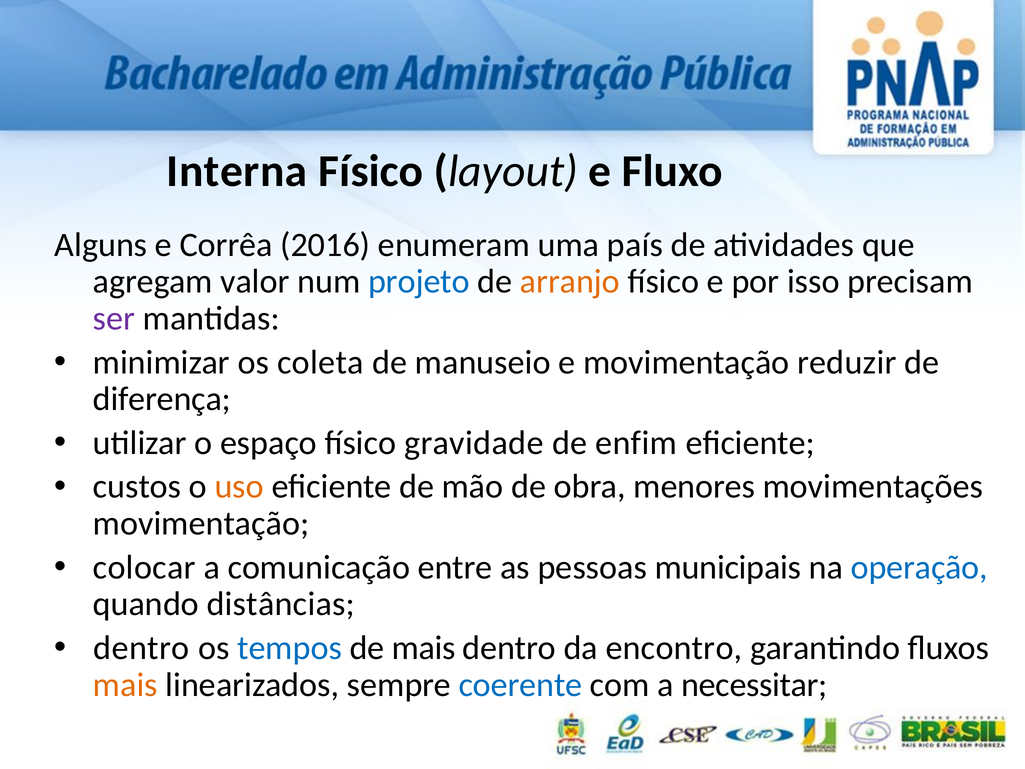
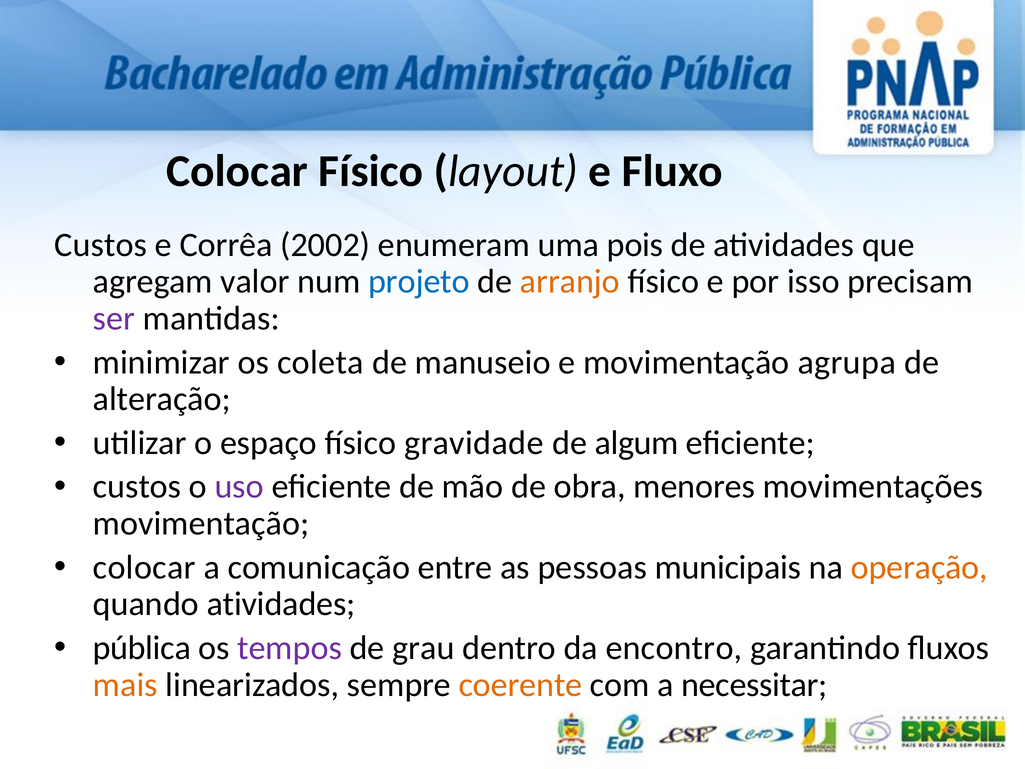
Interna: Interna -> Colocar (237, 171)
Alguns: Alguns -> Custos (101, 245)
2016: 2016 -> 2002 (325, 245)
país: país -> pois (635, 245)
reduzir: reduzir -> agrupa (847, 362)
diferença: diferença -> alteração (162, 399)
enfim: enfim -> algum (637, 443)
uso colour: orange -> purple (239, 486)
operação colour: blue -> orange (919, 567)
quando distâncias: distâncias -> atividades (281, 604)
dentro: dentro -> pública (142, 648)
tempos colour: blue -> purple (290, 648)
de mais: mais -> grau (423, 648)
coerente colour: blue -> orange (521, 685)
